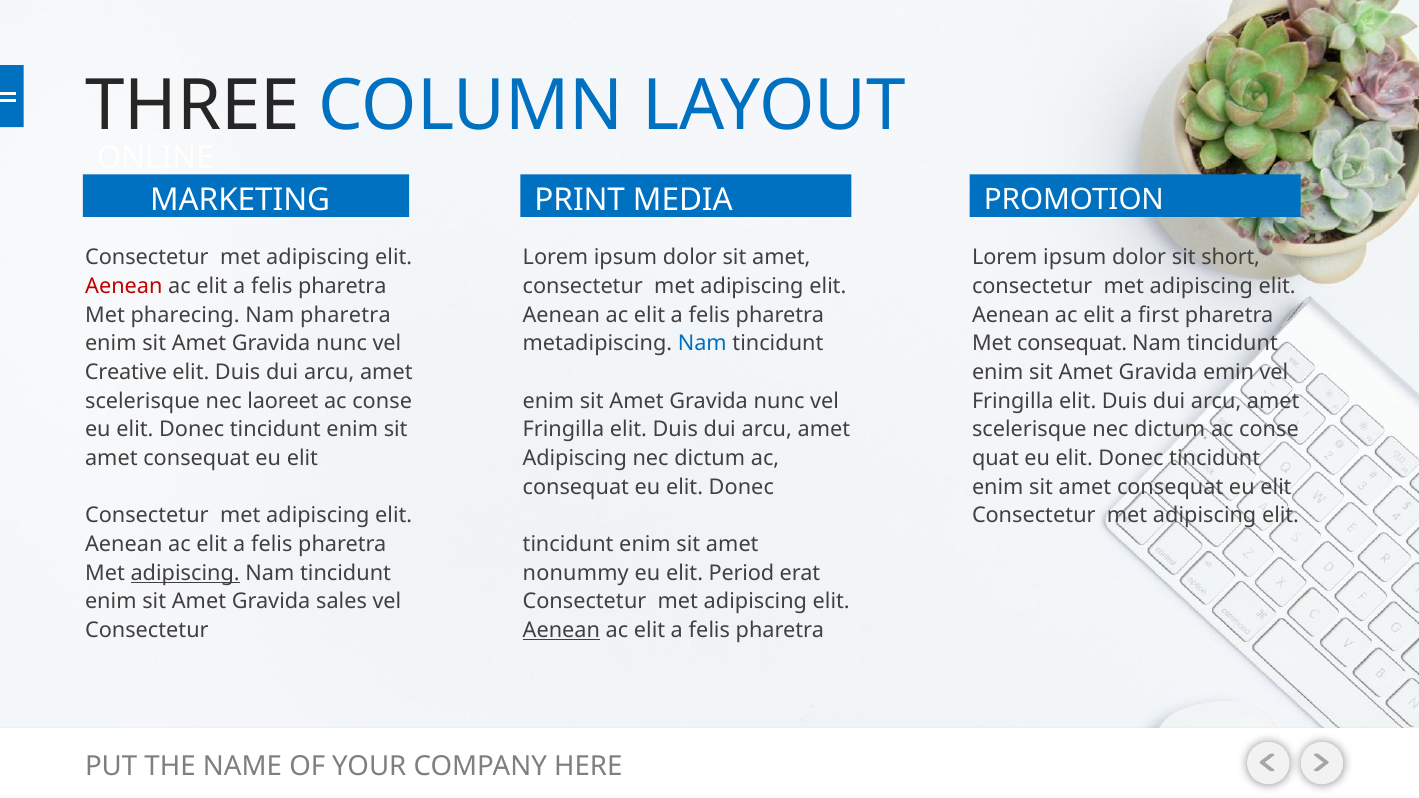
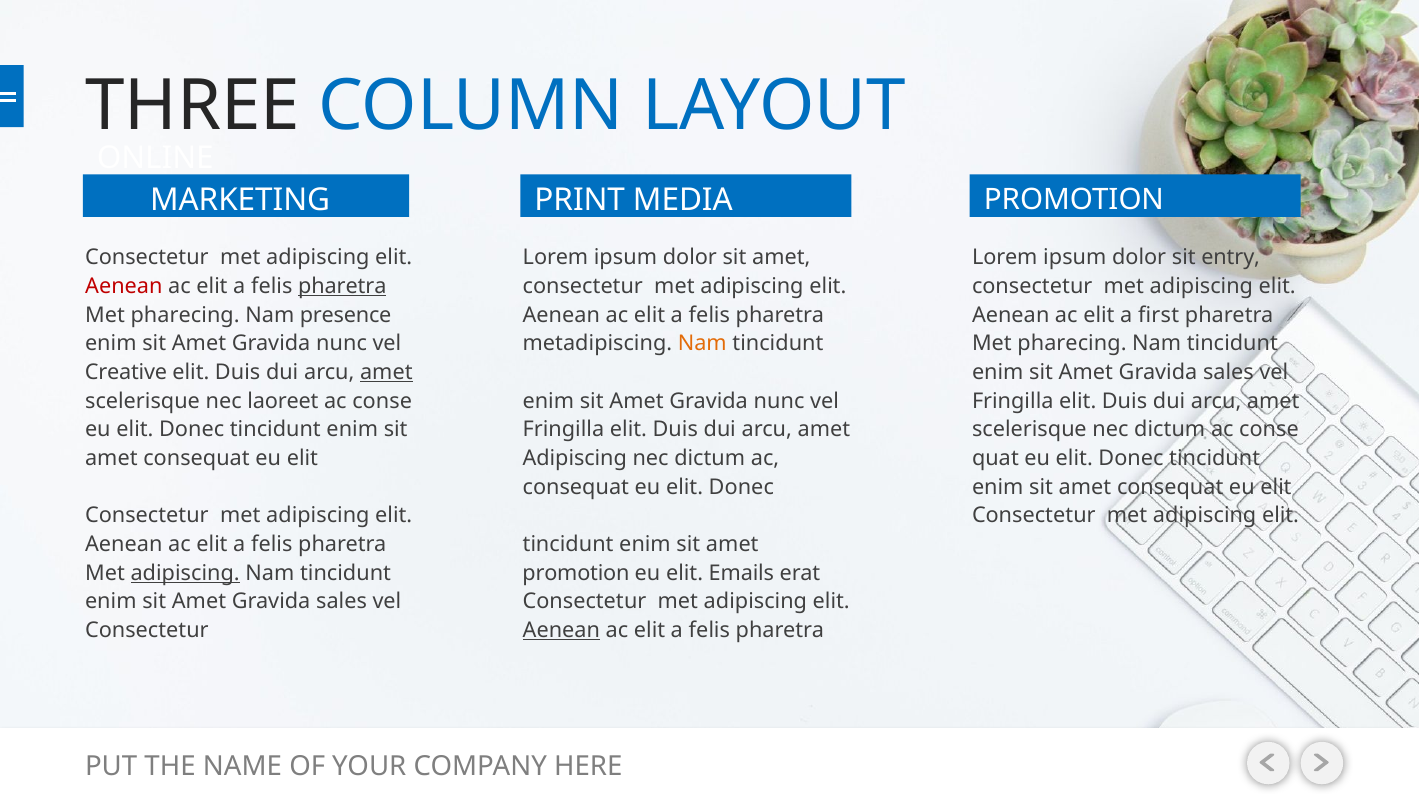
short: short -> entry (1231, 258)
pharetra underline: none -> present (342, 286)
Nam pharetra: pharetra -> presence (346, 315)
Nam colour: blue -> orange (702, 344)
consequat: consequat -> pharecing (1072, 344)
amet underline: none -> present (386, 372)
emin: emin -> sales (1228, 372)
nonummy: nonummy -> promotion (576, 573)
Period: Period -> Emails (741, 573)
